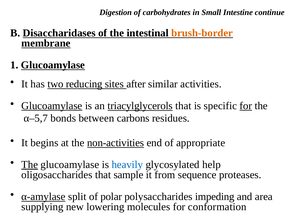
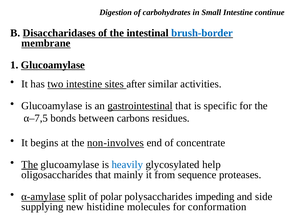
brush-border colour: orange -> blue (202, 33)
two reducing: reducing -> intestine (84, 84)
Glucoamylase underline: present -> none (52, 106)
triacylglycerols: triacylglycerols -> gastrointestinal (140, 106)
for underline: present -> none (246, 106)
α–5,7: α–5,7 -> α–7,5 (36, 118)
non-activities: non-activities -> non-involves (115, 143)
appropriate: appropriate -> concentrate (201, 143)
sample: sample -> mainly (128, 175)
area: area -> side (264, 197)
lowering: lowering -> histidine (105, 207)
